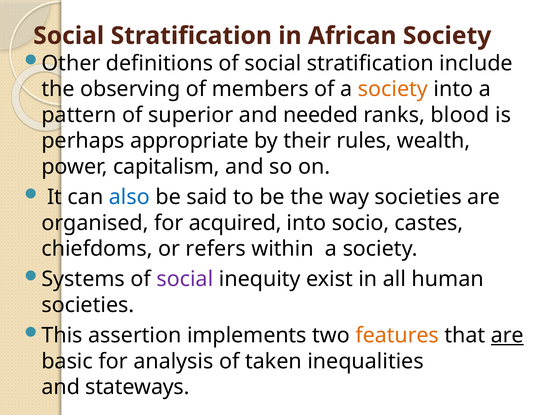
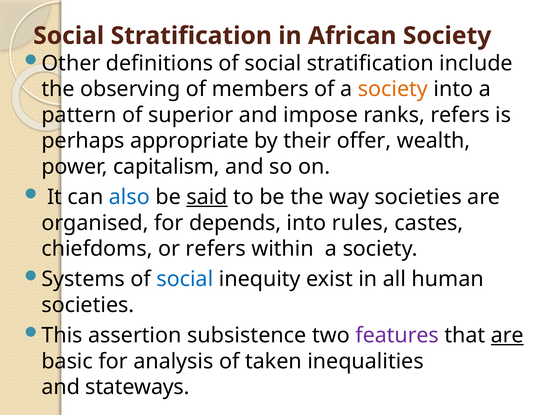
needed: needed -> impose (320, 115)
ranks blood: blood -> refers (460, 115)
rules: rules -> offer (364, 141)
said underline: none -> present (207, 197)
acquired: acquired -> depends (235, 223)
socio: socio -> rules (360, 223)
social colour: purple -> blue (185, 280)
implements: implements -> subsistence (247, 336)
features colour: orange -> purple (397, 336)
